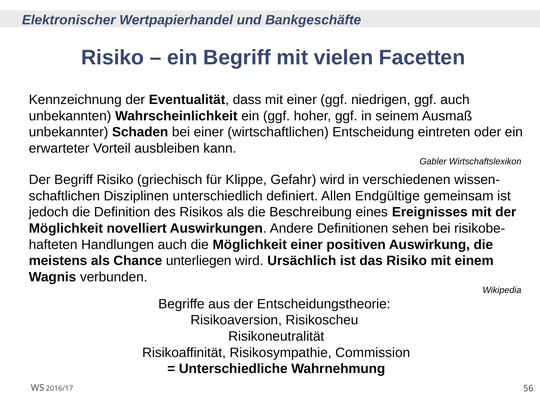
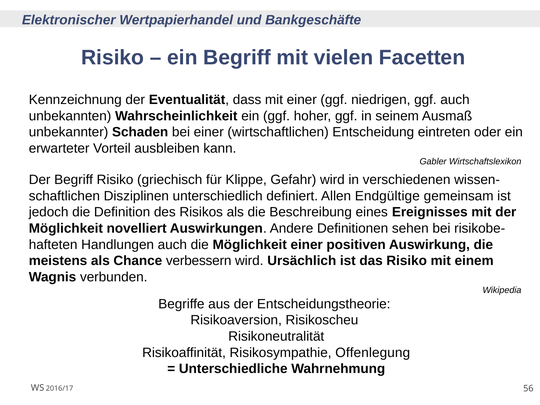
unterliegen: unterliegen -> verbessern (199, 261)
Commission: Commission -> Offenlegung (373, 353)
